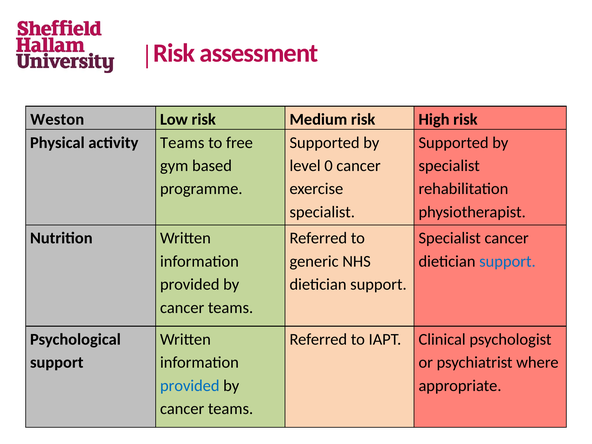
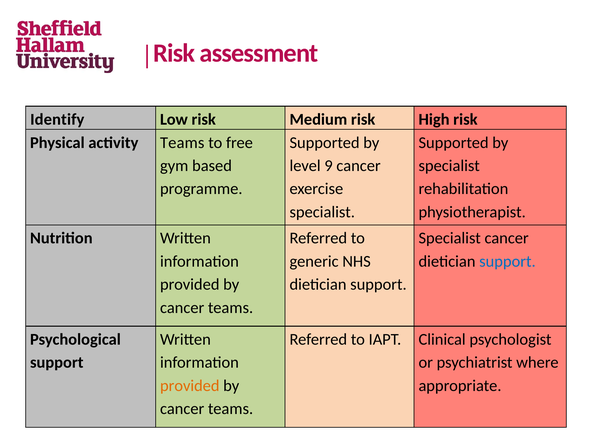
Weston: Weston -> Identify (57, 119)
0: 0 -> 9 (329, 166)
provided colour: blue -> orange (190, 386)
